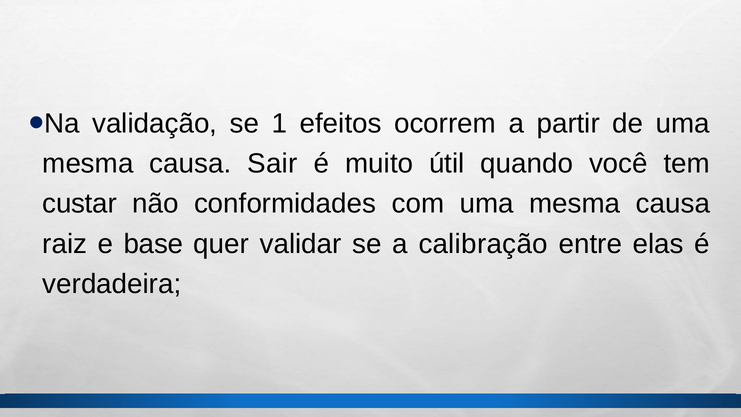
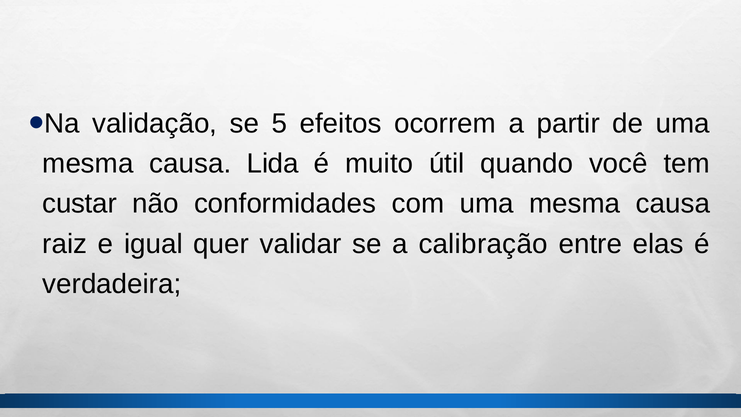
1: 1 -> 5 (279, 124)
Sair: Sair -> Lida (273, 164)
base: base -> igual (153, 244)
